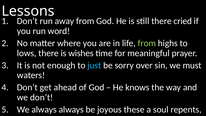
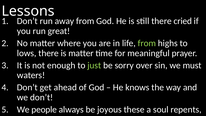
word: word -> great (59, 31)
is wishes: wishes -> matter (81, 53)
just colour: light blue -> light green (94, 65)
We always: always -> people (44, 109)
